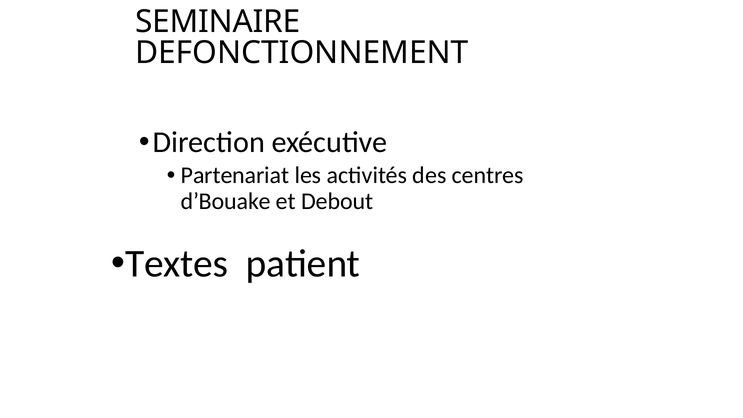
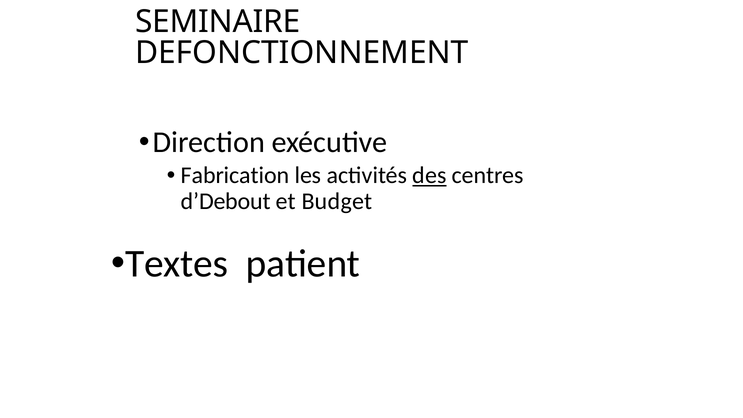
Partenariat: Partenariat -> Fabrication (235, 176)
des underline: none -> present (429, 176)
d’Bouake: d’Bouake -> d’Debout (226, 201)
Debout: Debout -> Budget (337, 201)
